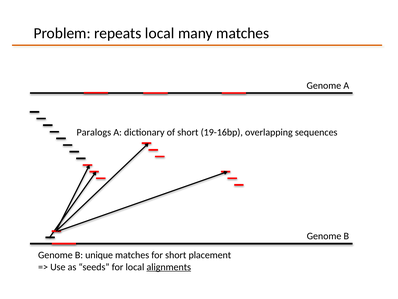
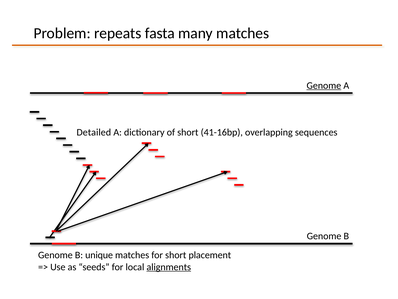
repeats local: local -> fasta (160, 33)
Genome underline: none -> present (324, 85)
Paralogs: Paralogs -> Detailed (94, 132)
19-16bp: 19-16bp -> 41-16bp (222, 132)
